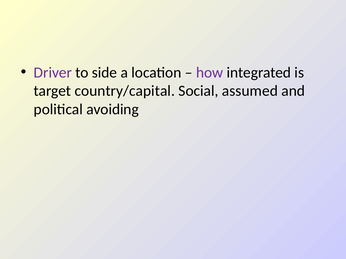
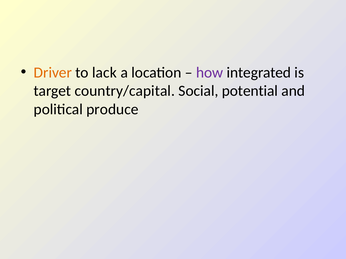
Driver colour: purple -> orange (53, 73)
side: side -> lack (104, 73)
assumed: assumed -> potential (250, 91)
avoiding: avoiding -> produce (112, 109)
